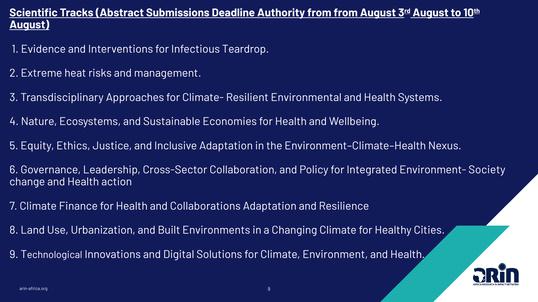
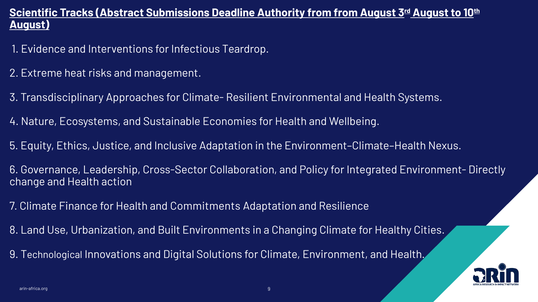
Society: Society -> Directly (487, 170)
Collaborations: Collaborations -> Commitments (205, 206)
